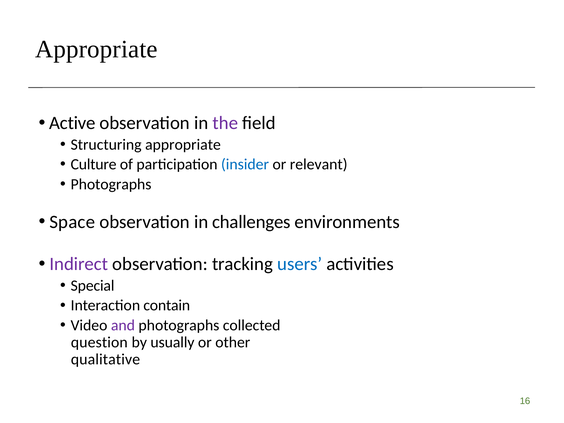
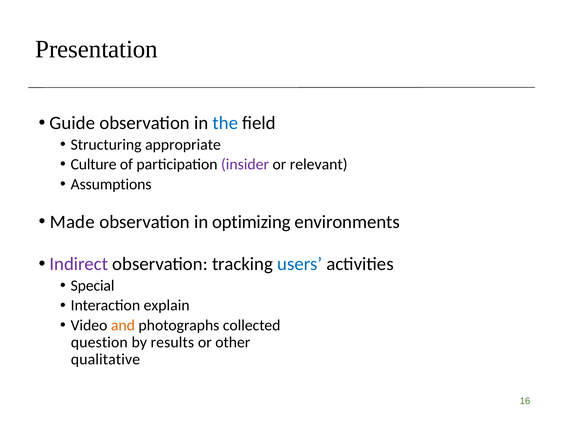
Appropriate: Appropriate -> Presentation (97, 49)
Active: Active -> Guide (72, 123)
the colour: purple -> blue (225, 123)
insider colour: blue -> purple (245, 164)
Photographs: Photographs -> Assumptions (111, 184)
Space: Space -> Made (72, 222)
challenges: challenges -> optimizing (251, 222)
contain: contain -> explain (167, 305)
and colour: purple -> orange (123, 325)
usually: usually -> results (172, 342)
